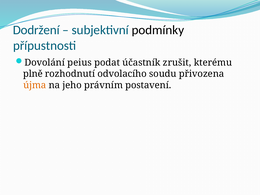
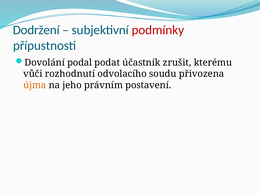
podmínky colour: black -> red (158, 30)
peius: peius -> podal (80, 63)
plně: plně -> vůči (33, 74)
